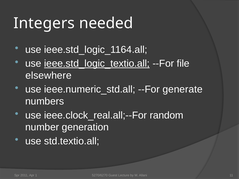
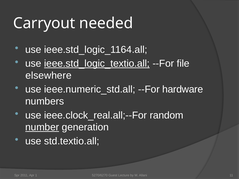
Integers: Integers -> Carryout (44, 23)
generate: generate -> hardware (183, 90)
number underline: none -> present (42, 127)
